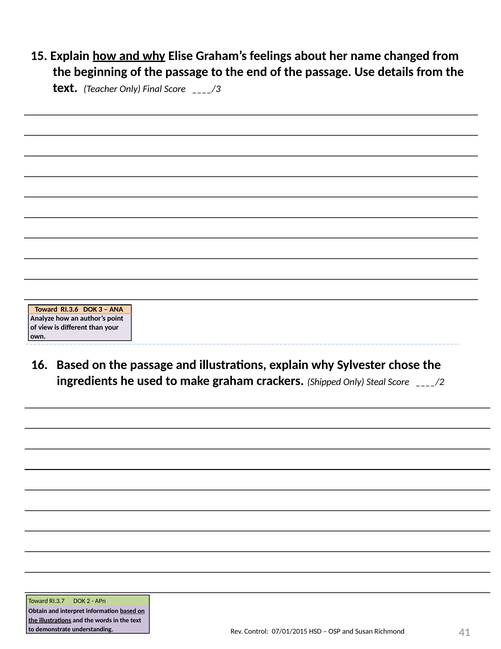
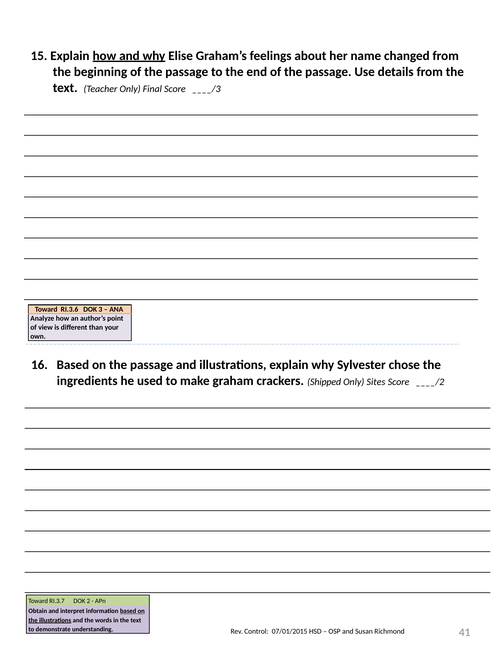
Steal: Steal -> Sites (376, 381)
